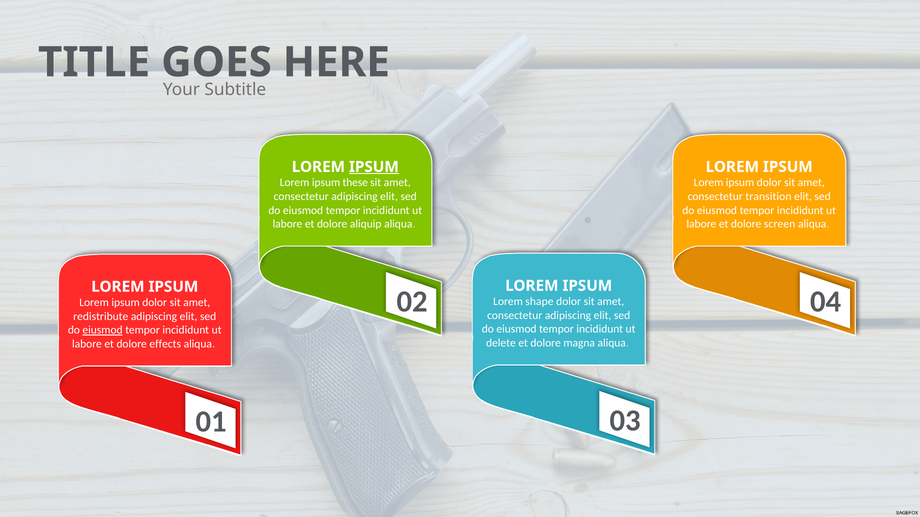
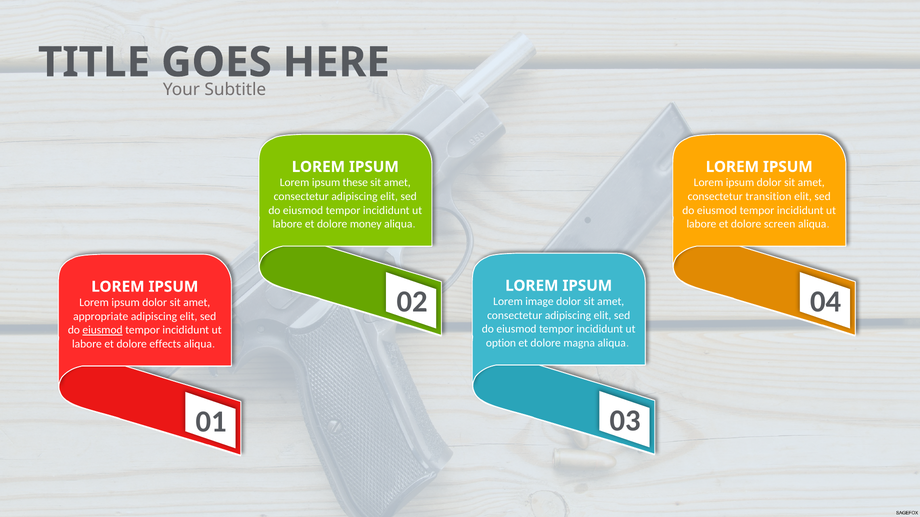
IPSUM underline: present -> none (374, 167)
aliquip: aliquip -> money (366, 224)
shape: shape -> image (540, 302)
redistribute: redistribute -> appropriate (101, 317)
delete: delete -> option (501, 343)
